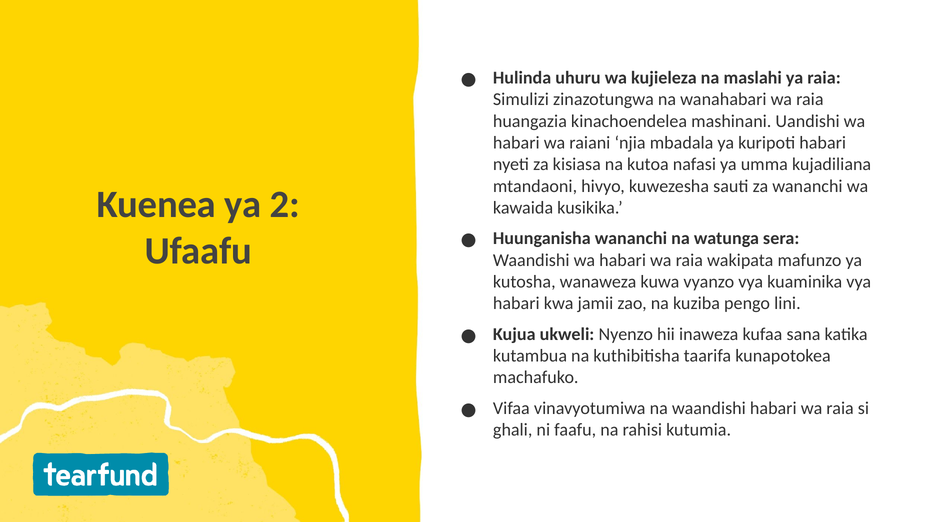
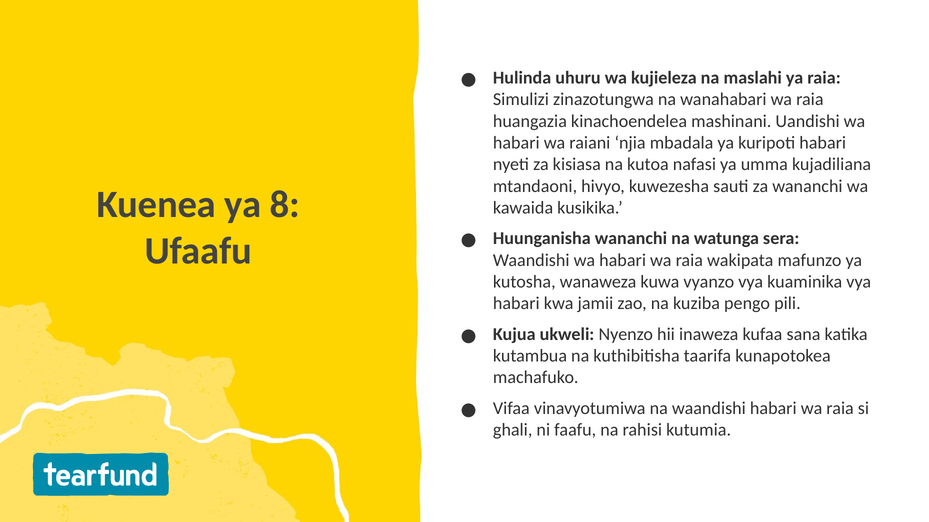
2: 2 -> 8 (285, 205)
lini: lini -> pili (787, 304)
